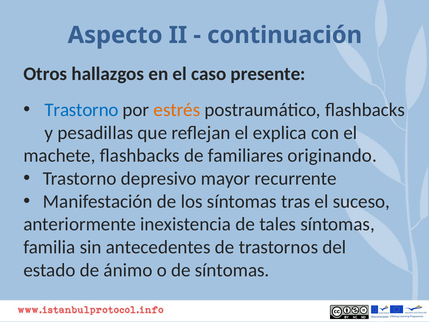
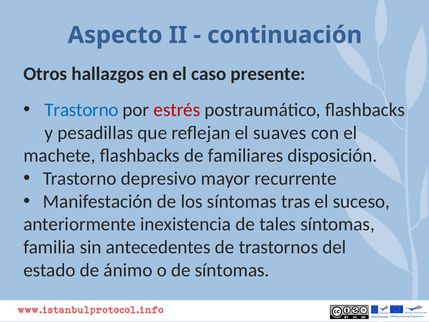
estrés colour: orange -> red (177, 110)
explica: explica -> suaves (280, 133)
originando: originando -> disposición (332, 155)
